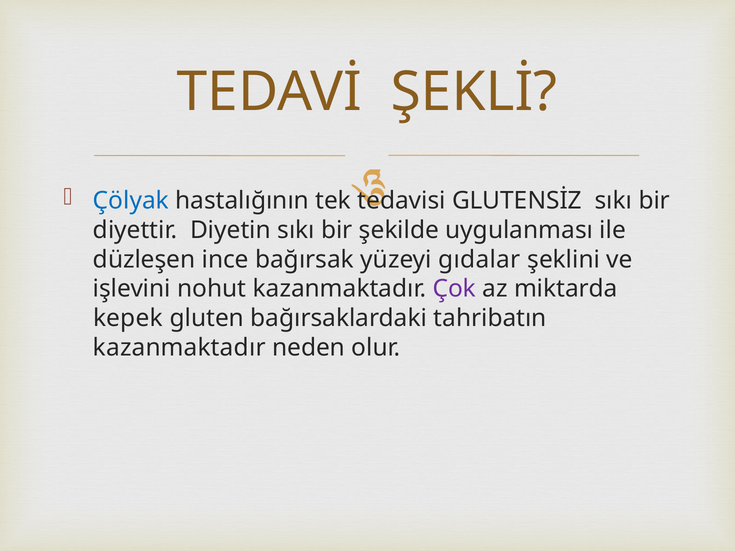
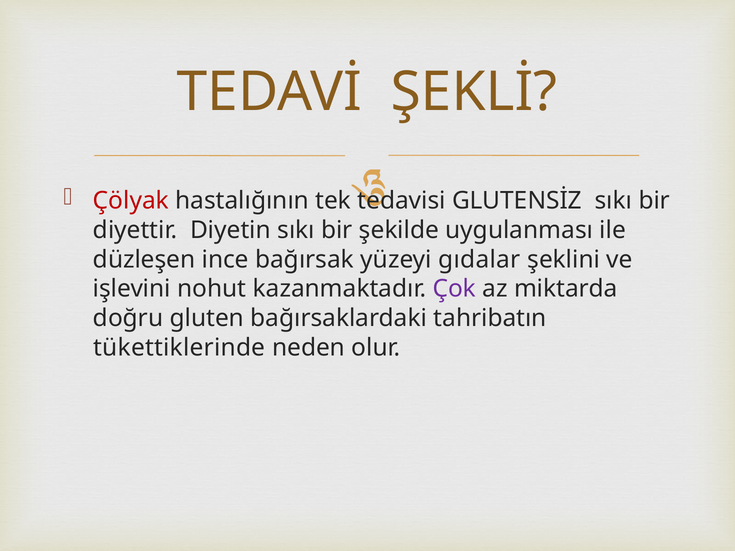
Çölyak colour: blue -> red (131, 201)
kepek: kepek -> doğru (128, 318)
kazanmaktadır: kazanmaktadır -> tükettiklerinde (179, 348)
